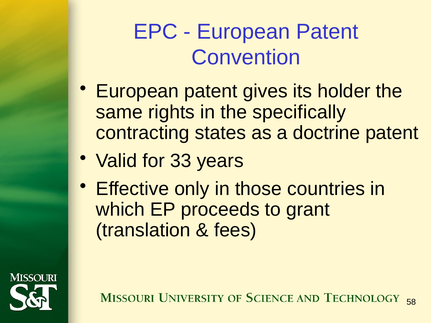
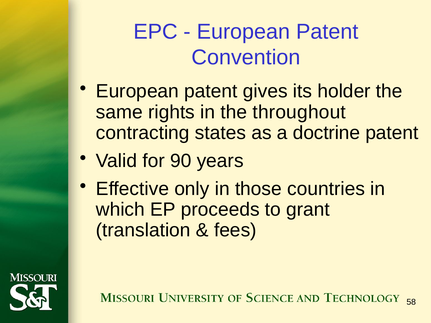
specifically: specifically -> throughout (299, 112)
33: 33 -> 90 (181, 161)
